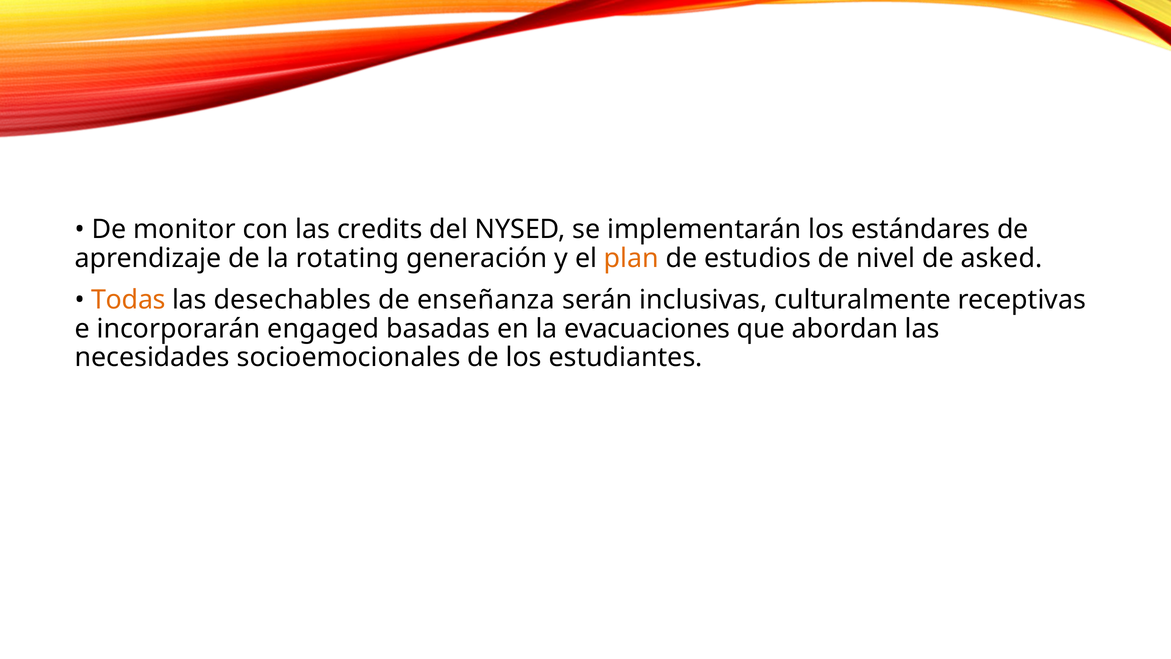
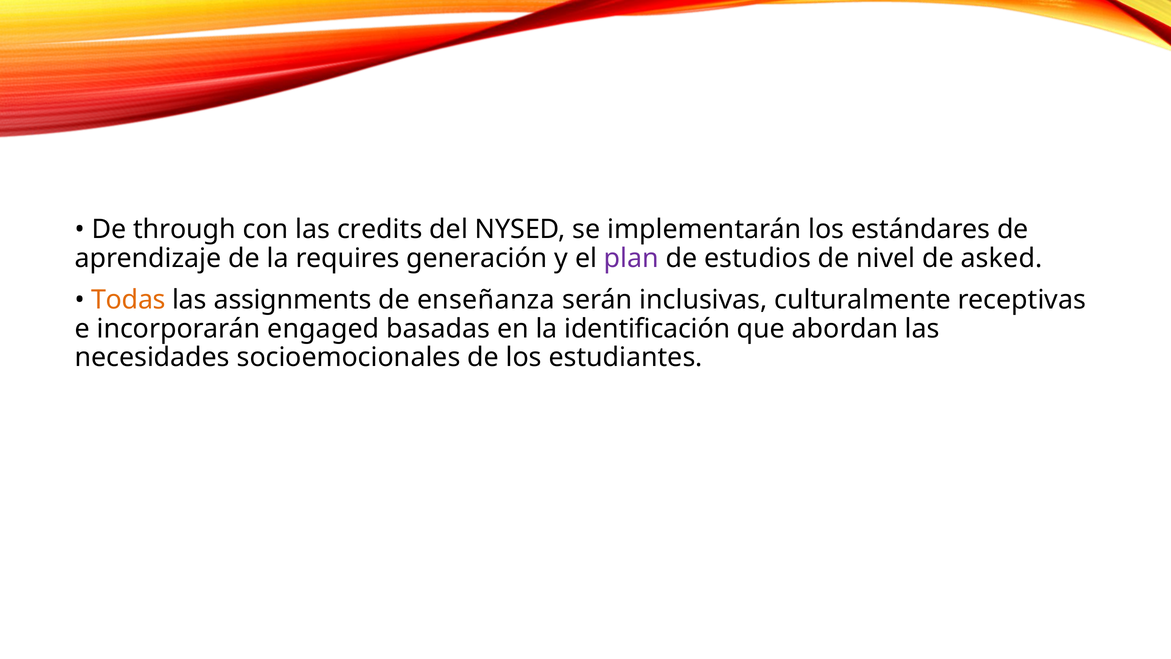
monitor: monitor -> through (185, 229)
rotating: rotating -> requires (348, 258)
plan colour: orange -> purple (631, 258)
desechables: desechables -> assignments (293, 300)
evacuaciones: evacuaciones -> identificación (647, 329)
